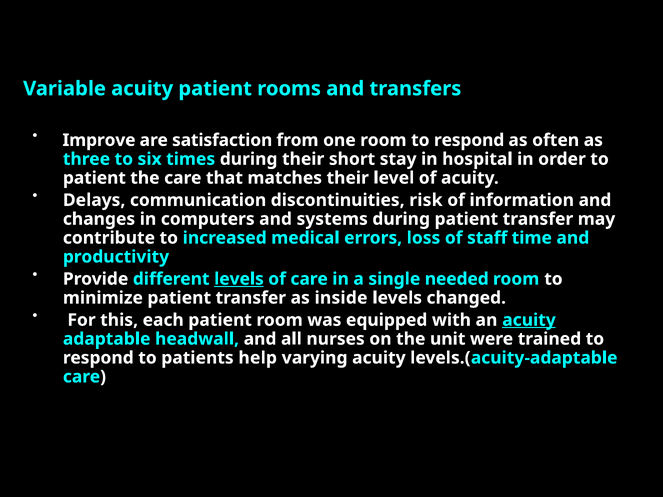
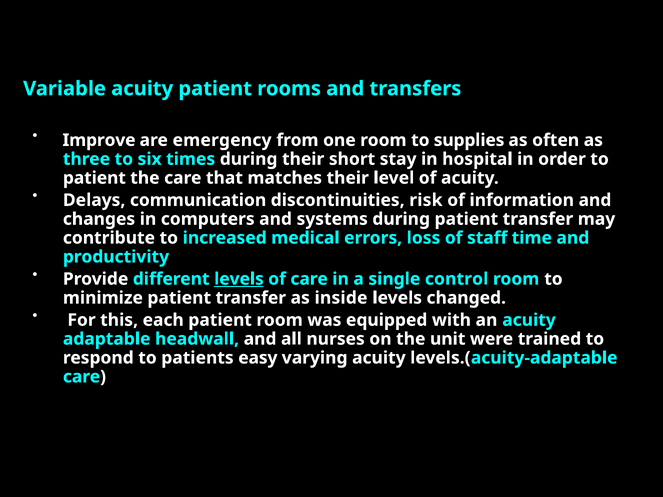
satisfaction: satisfaction -> emergency (222, 140)
room to respond: respond -> supplies (469, 140)
needed: needed -> control (457, 279)
acuity underline: present -> none (529, 320)
help: help -> easy (258, 358)
